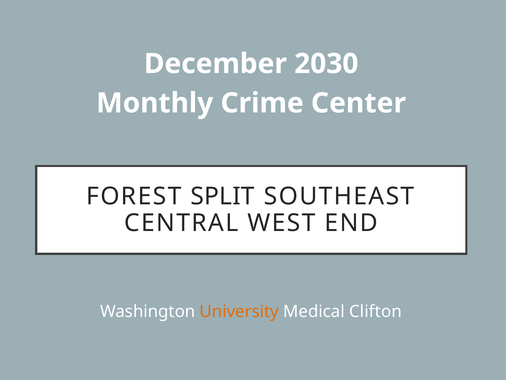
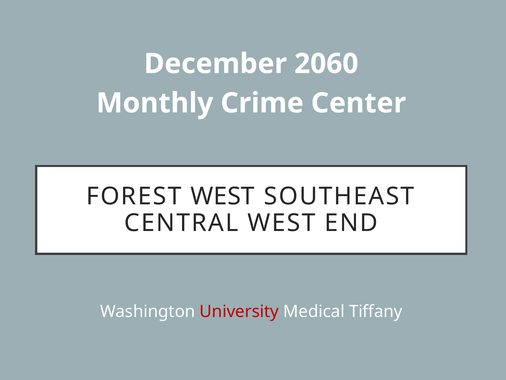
2030: 2030 -> 2060 (326, 64)
FOREST SPLIT: SPLIT -> WEST (223, 196)
University colour: orange -> red (239, 311)
Clifton: Clifton -> Tiffany (376, 311)
